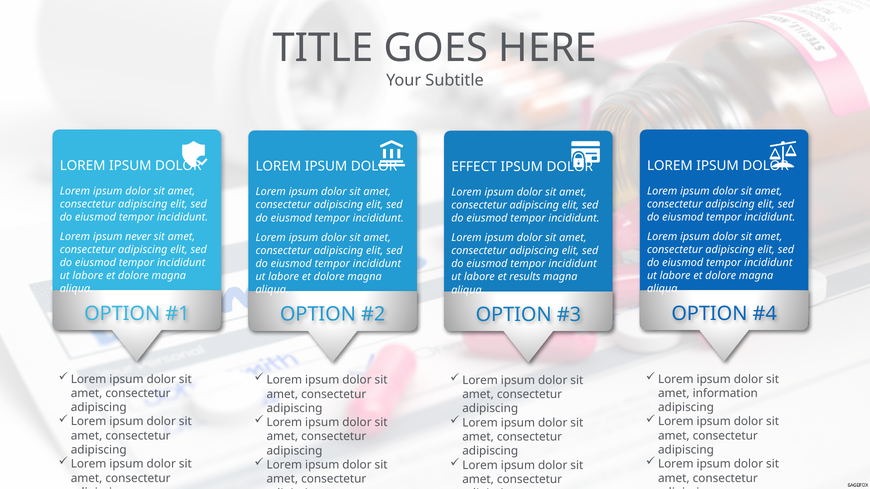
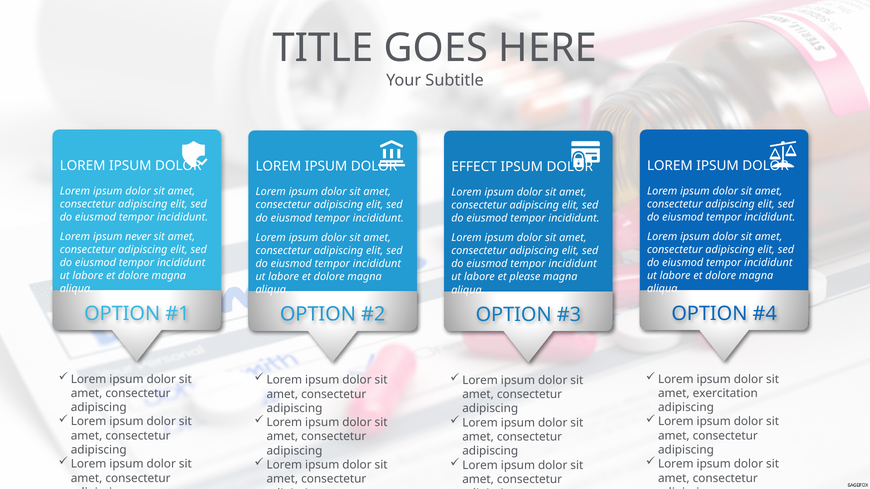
results: results -> please (525, 277)
information: information -> exercitation (725, 394)
